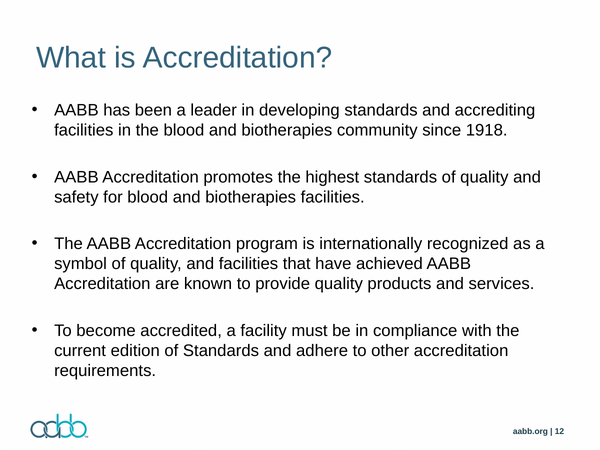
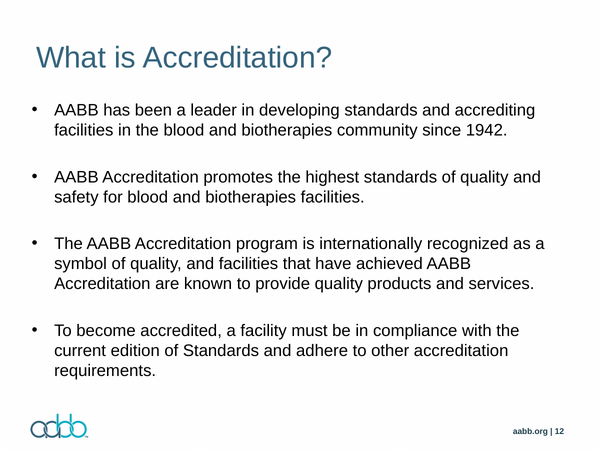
1918: 1918 -> 1942 (487, 130)
